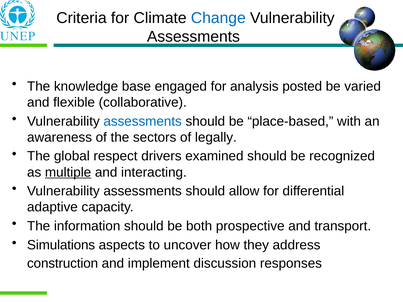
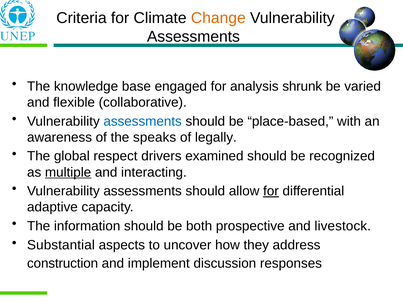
Change colour: blue -> orange (218, 18)
posted: posted -> shrunk (302, 86)
sectors: sectors -> speaks (155, 137)
for underline: none -> present (271, 191)
transport: transport -> livestock (343, 226)
Simulations: Simulations -> Substantial (61, 245)
